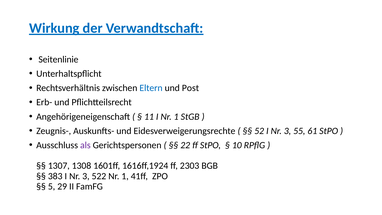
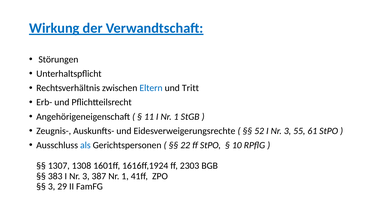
Seitenlinie: Seitenlinie -> Störungen (58, 59)
Post: Post -> Tritt (190, 88)
als colour: purple -> blue (85, 145)
522: 522 -> 387 (99, 176)
5: 5 -> 3 (52, 186)
